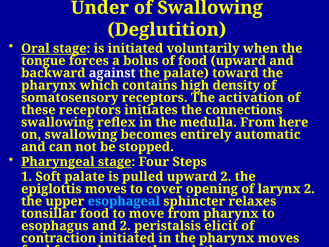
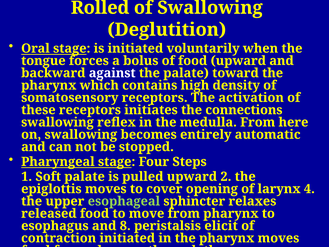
Under: Under -> Rolled (100, 8)
larynx 2: 2 -> 4 (309, 189)
esophageal colour: light blue -> light green (124, 201)
tonsillar: tonsillar -> released (49, 213)
and 2: 2 -> 8 (125, 226)
